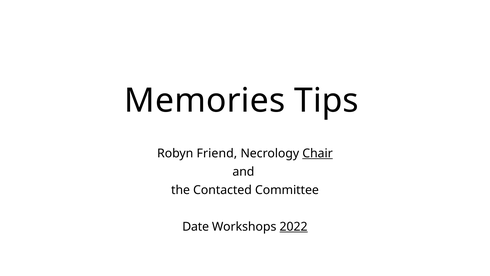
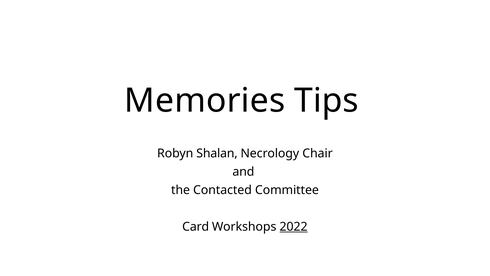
Friend: Friend -> Shalan (217, 153)
Chair underline: present -> none (318, 153)
Date: Date -> Card (196, 226)
